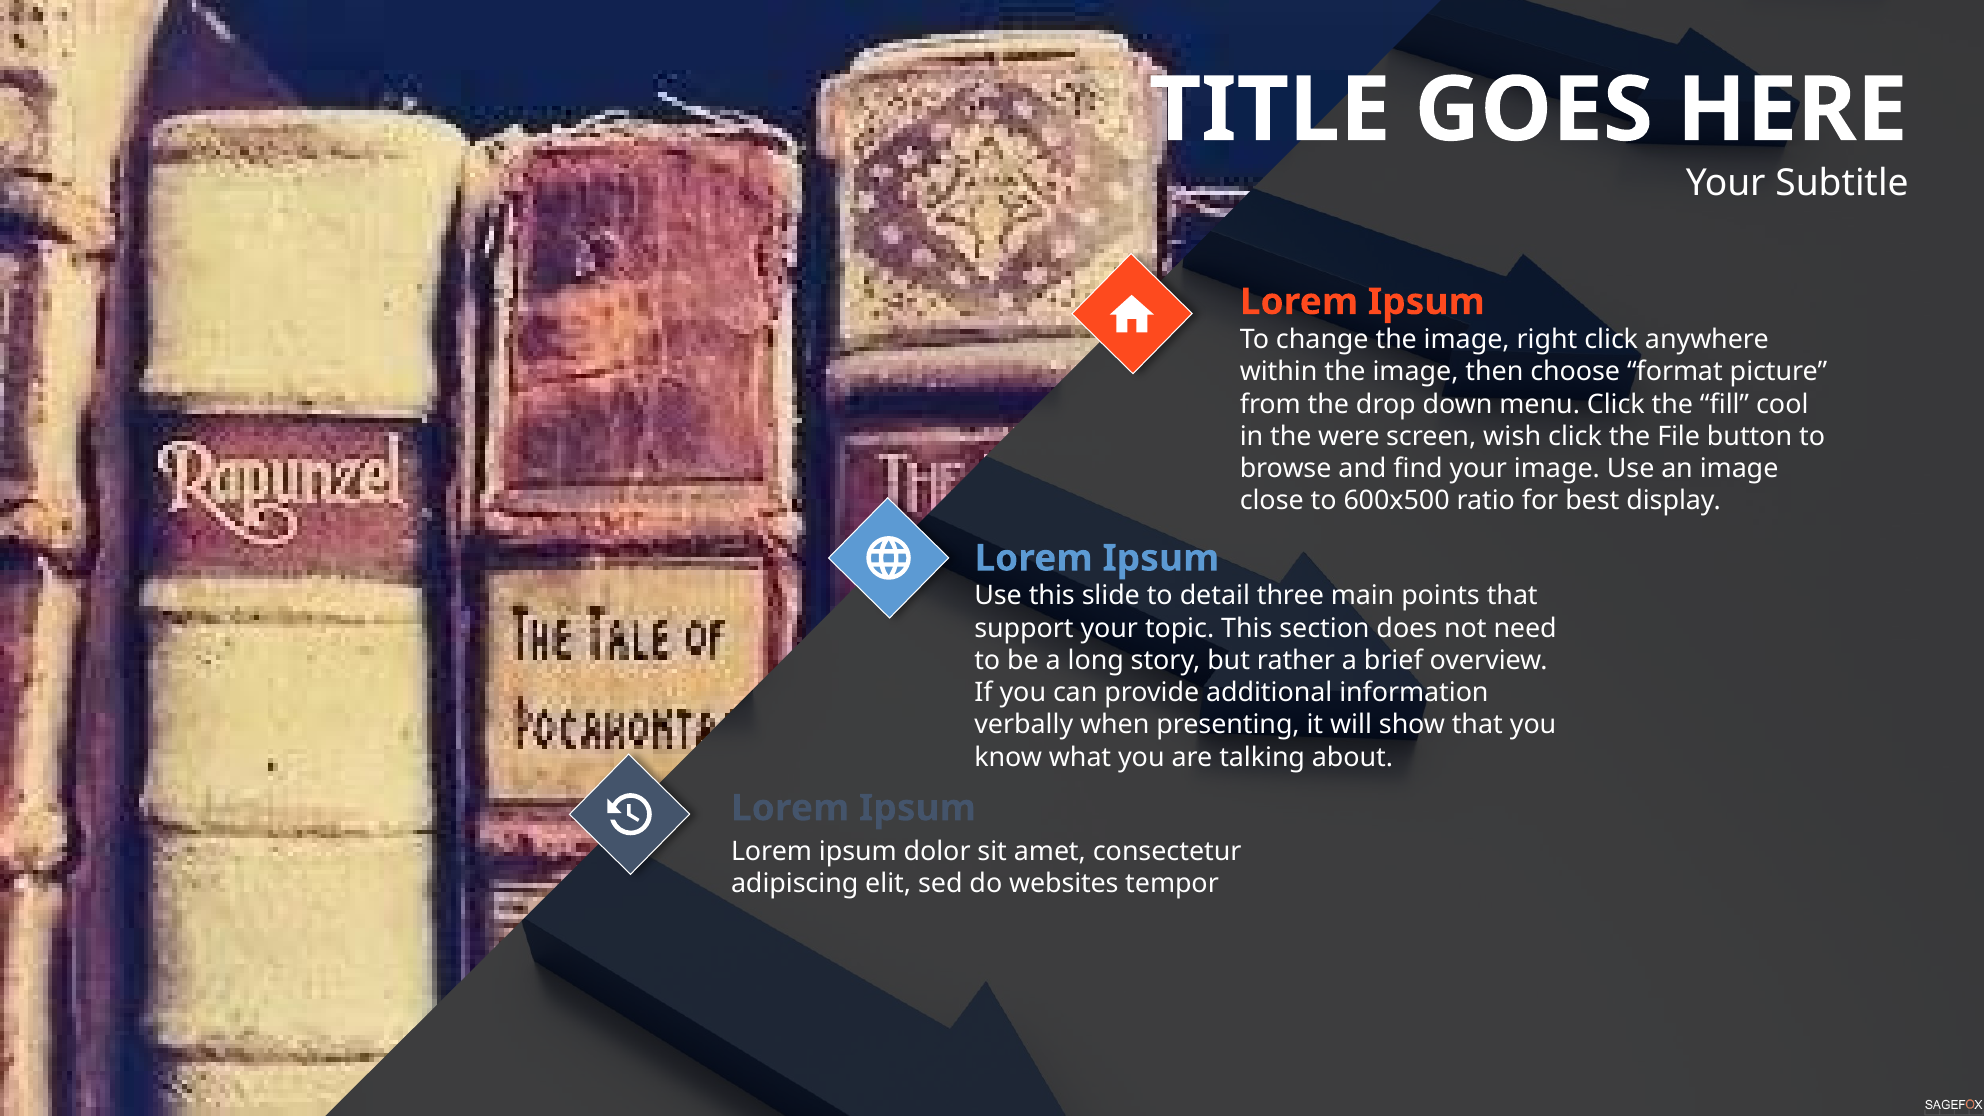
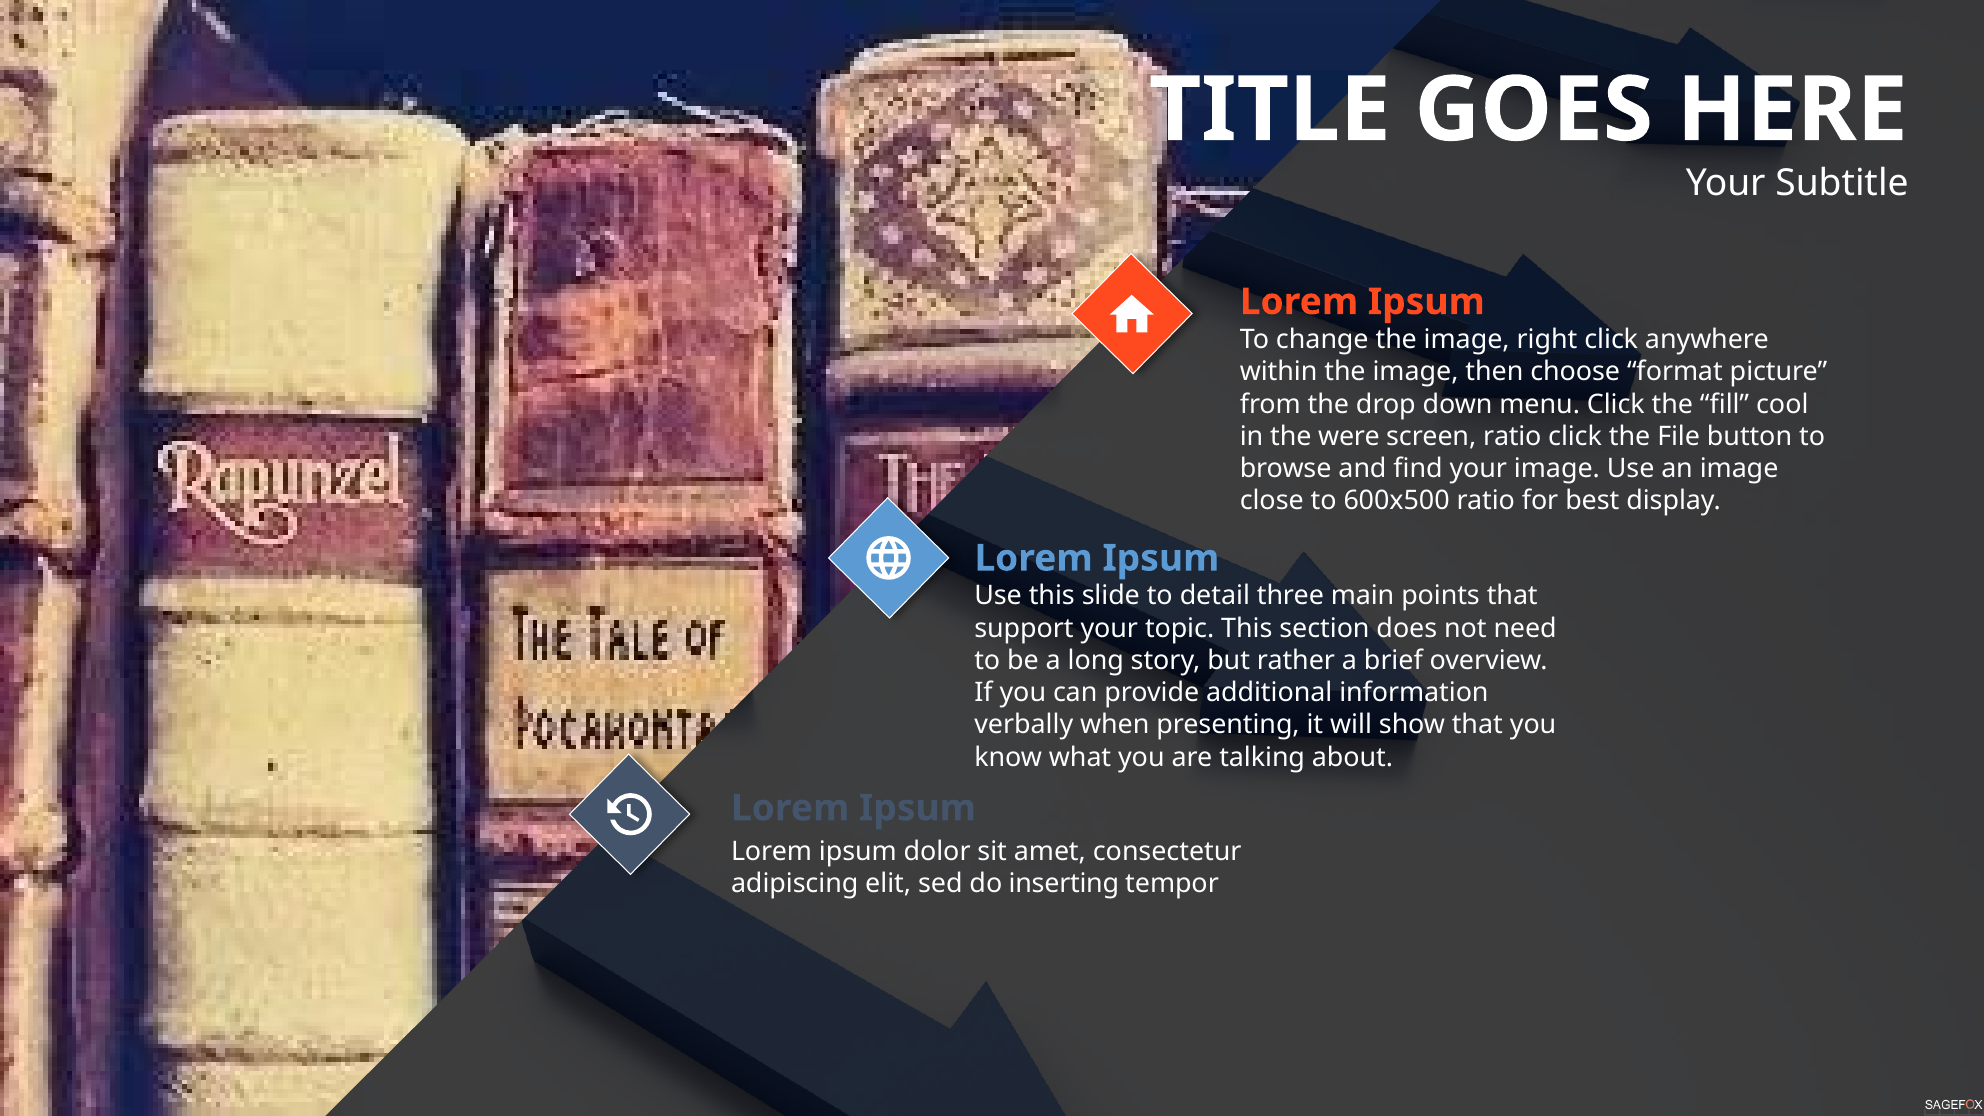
screen wish: wish -> ratio (1512, 436)
websites: websites -> inserting (1064, 883)
